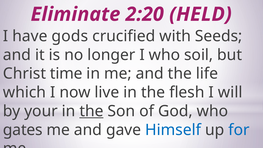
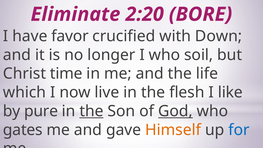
HELD: HELD -> BORE (201, 14)
gods: gods -> favor (70, 36)
Seeds: Seeds -> Down (219, 36)
will: will -> like (230, 92)
your: your -> pure (41, 111)
God underline: none -> present (175, 111)
Himself colour: blue -> orange (173, 130)
